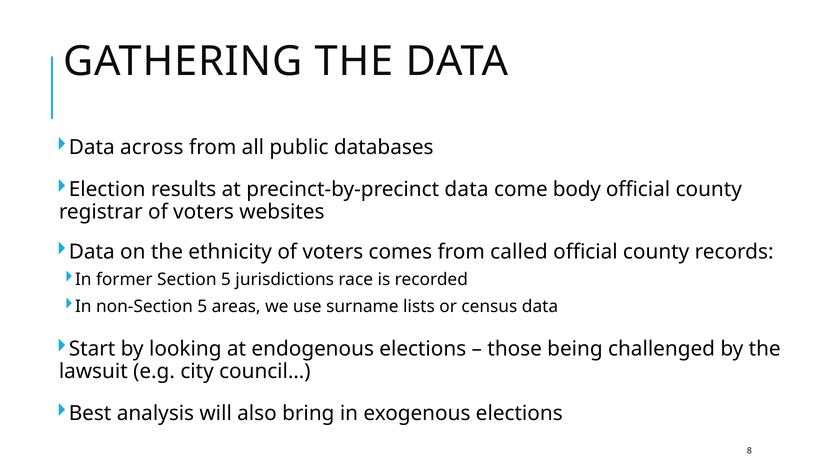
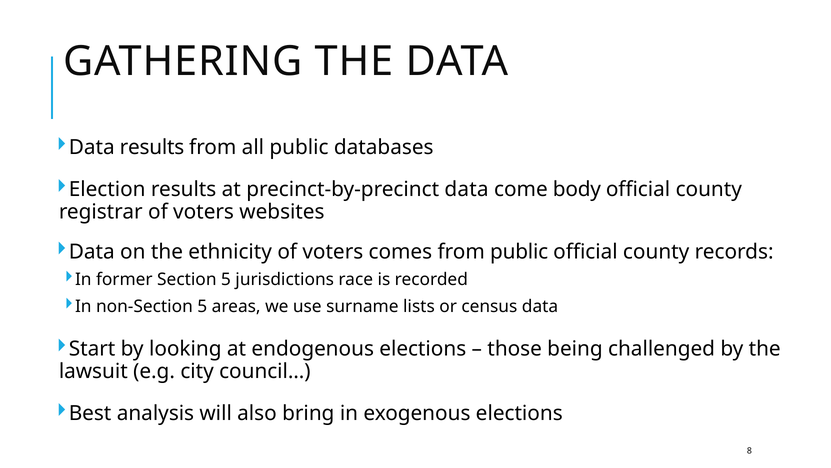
Data across: across -> results (152, 147)
from called: called -> public (519, 251)
